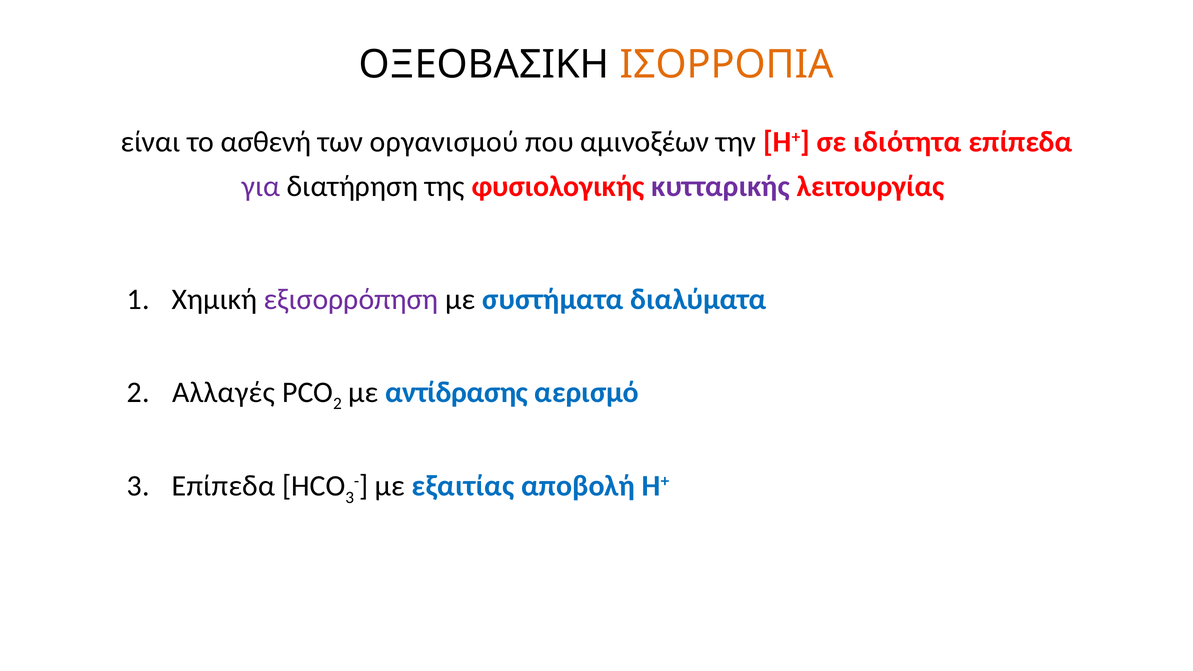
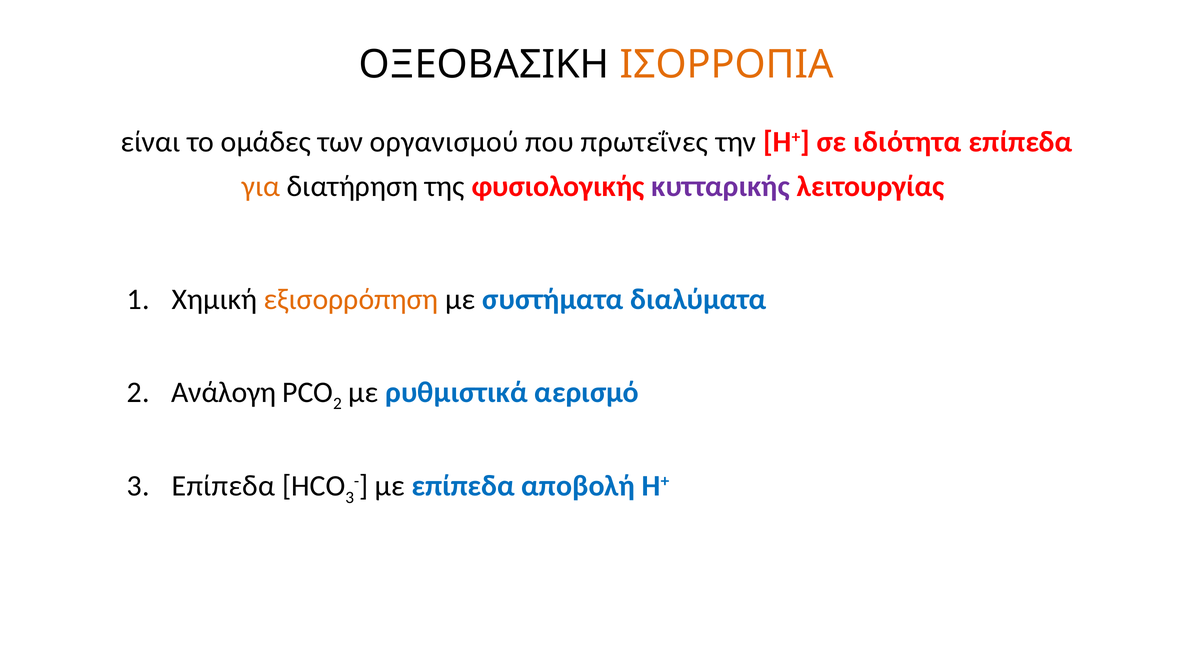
ασθενή: ασθενή -> ομάδες (266, 142)
αμινοξέων: αμινοξέων -> πρωτεΐνες (645, 142)
για colour: purple -> orange (261, 187)
εξισορρόπηση colour: purple -> orange (351, 299)
Αλλαγές: Αλλαγές -> Ανάλογη (224, 392)
αντίδρασης: αντίδρασης -> ρυθμιστικά (456, 392)
με εξαιτίας: εξαιτίας -> επίπεδα (463, 486)
